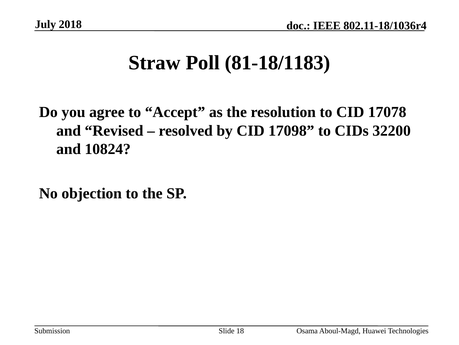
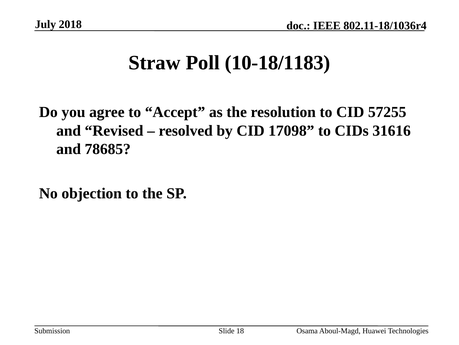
81-18/1183: 81-18/1183 -> 10-18/1183 (278, 63)
17078: 17078 -> 57255 (387, 112)
32200: 32200 -> 31616 (392, 130)
10824: 10824 -> 78685 (108, 149)
